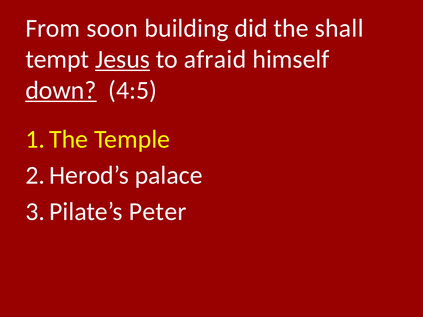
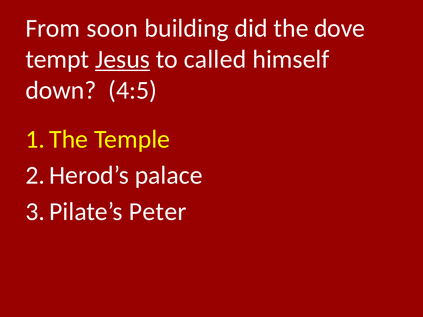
shall: shall -> dove (339, 28)
afraid: afraid -> called (215, 59)
down underline: present -> none (61, 90)
